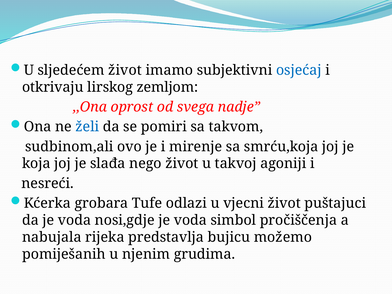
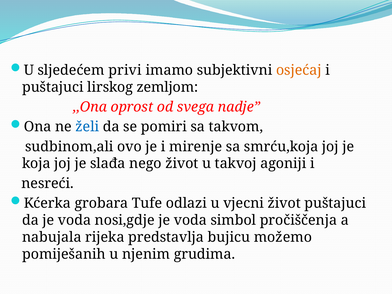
sljedećem život: život -> privi (125, 70)
osjećaj colour: blue -> orange (299, 70)
otkrivaju: otkrivaju -> puštajuci (53, 87)
